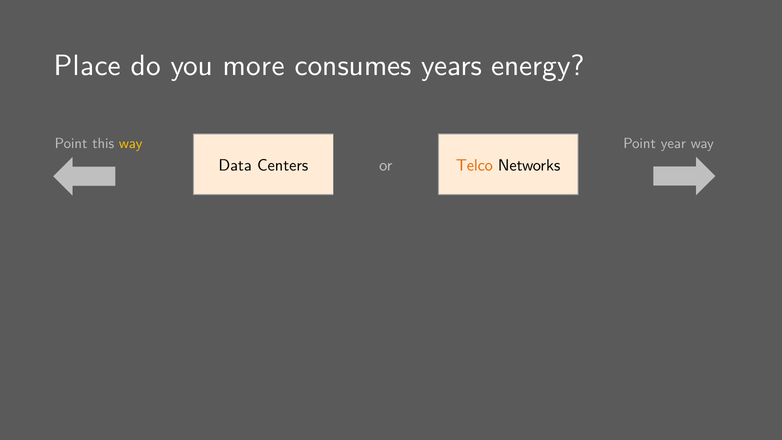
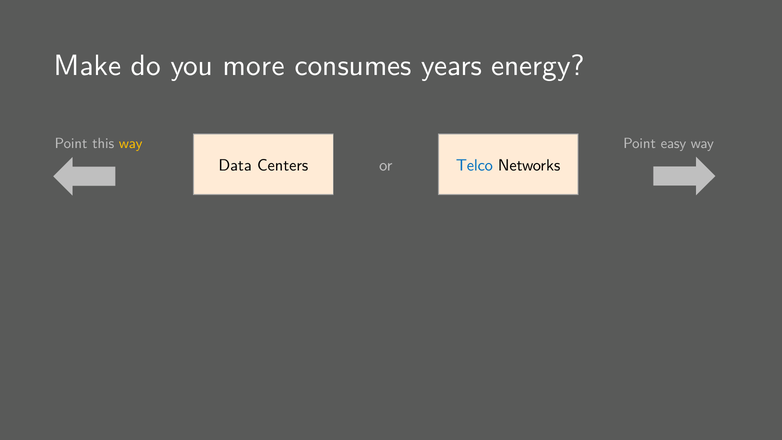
Place: Place -> Make (87, 66)
year: year -> easy (673, 143)
Telco colour: orange -> blue (474, 165)
